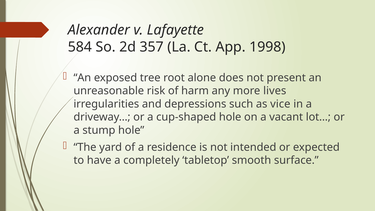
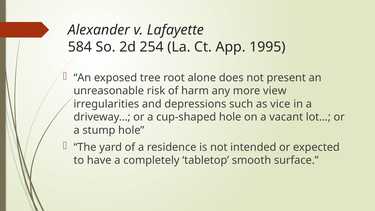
357: 357 -> 254 (152, 47)
1998: 1998 -> 1995 (267, 47)
lives: lives -> view (275, 91)
